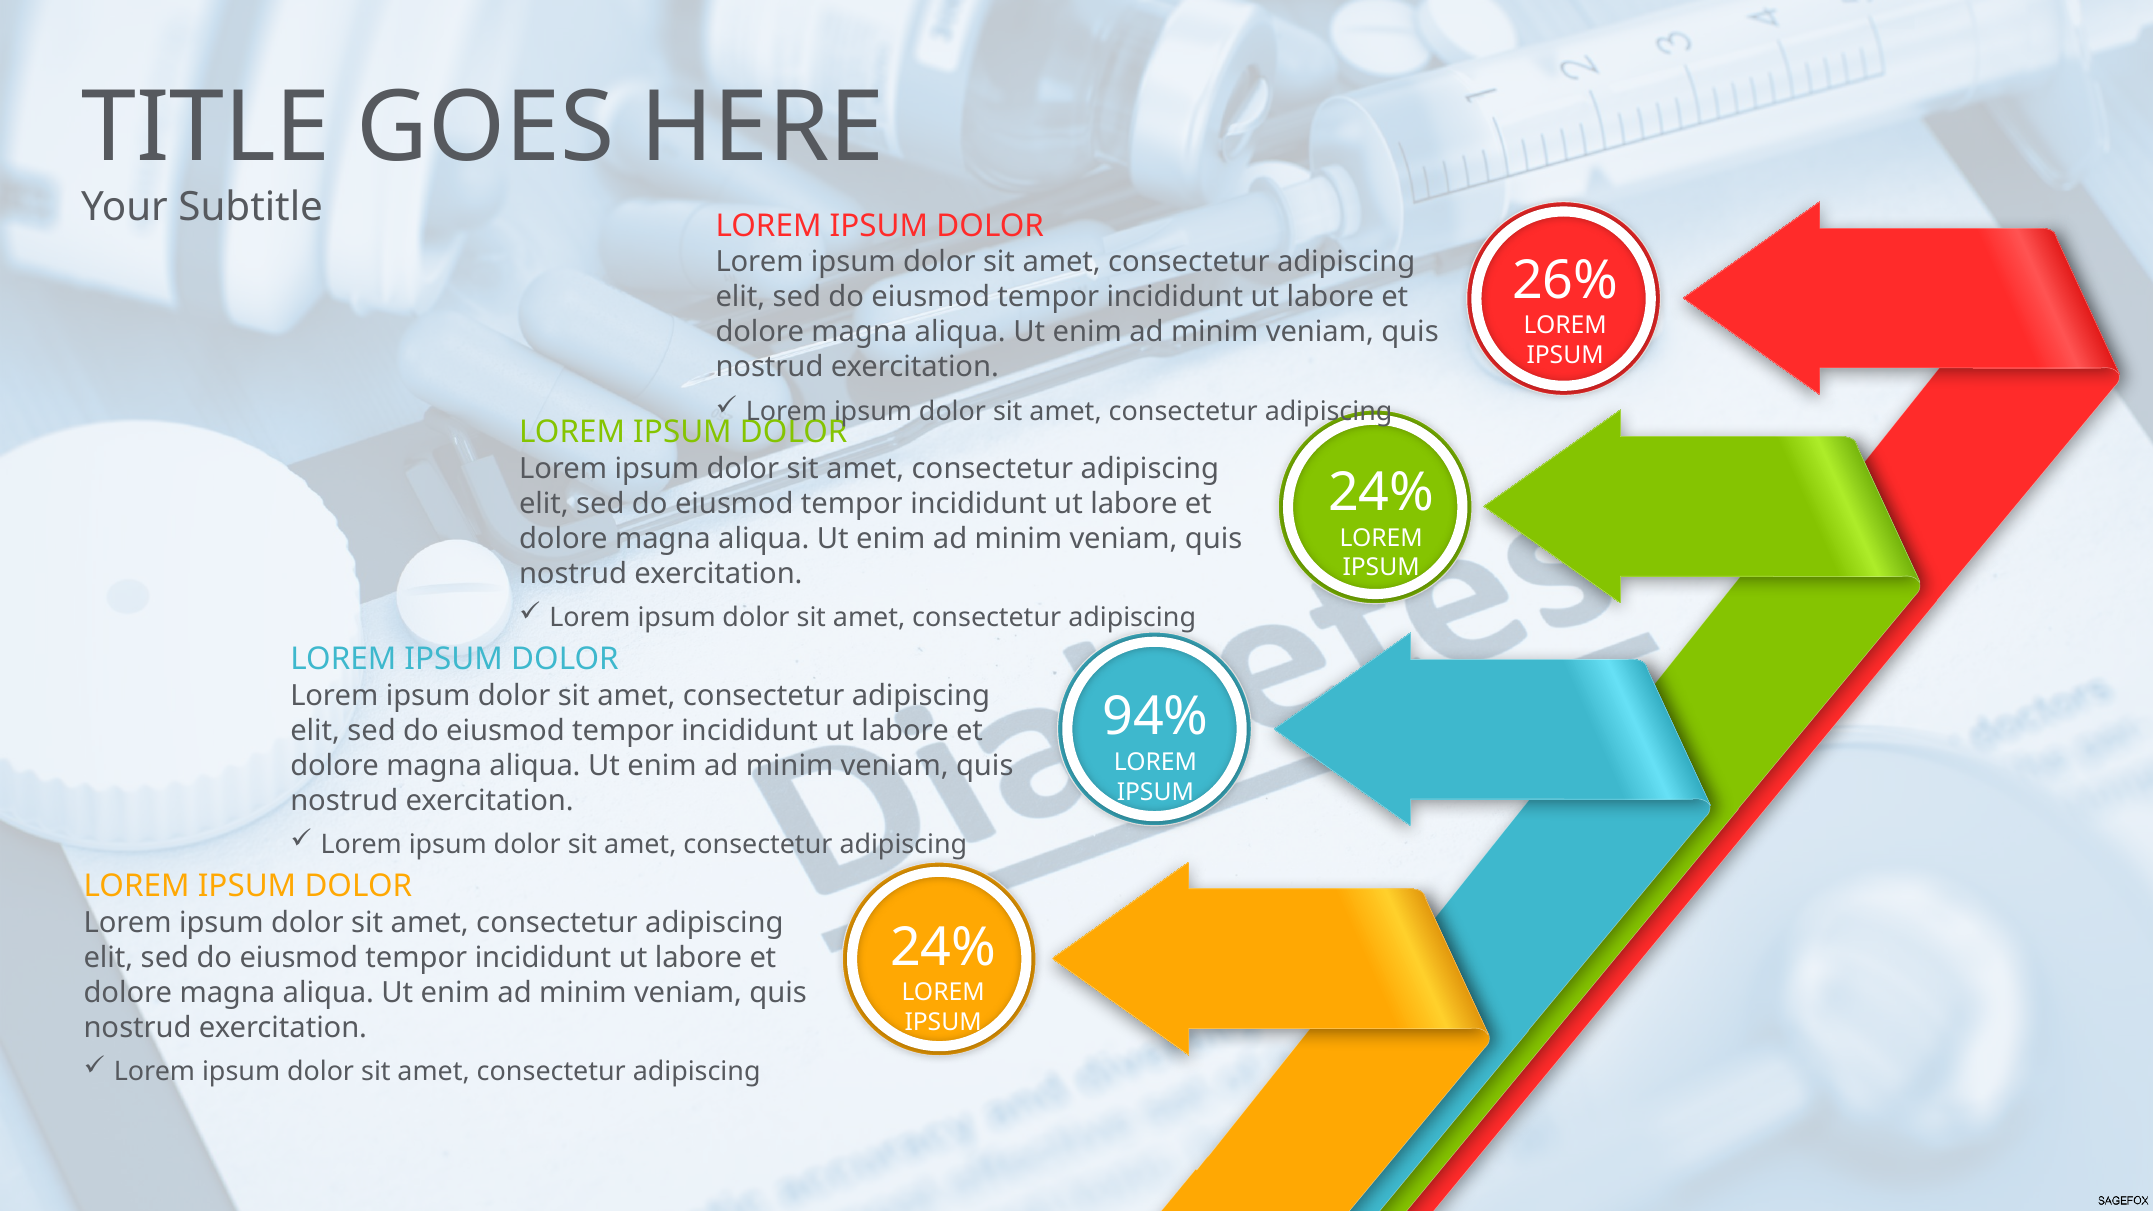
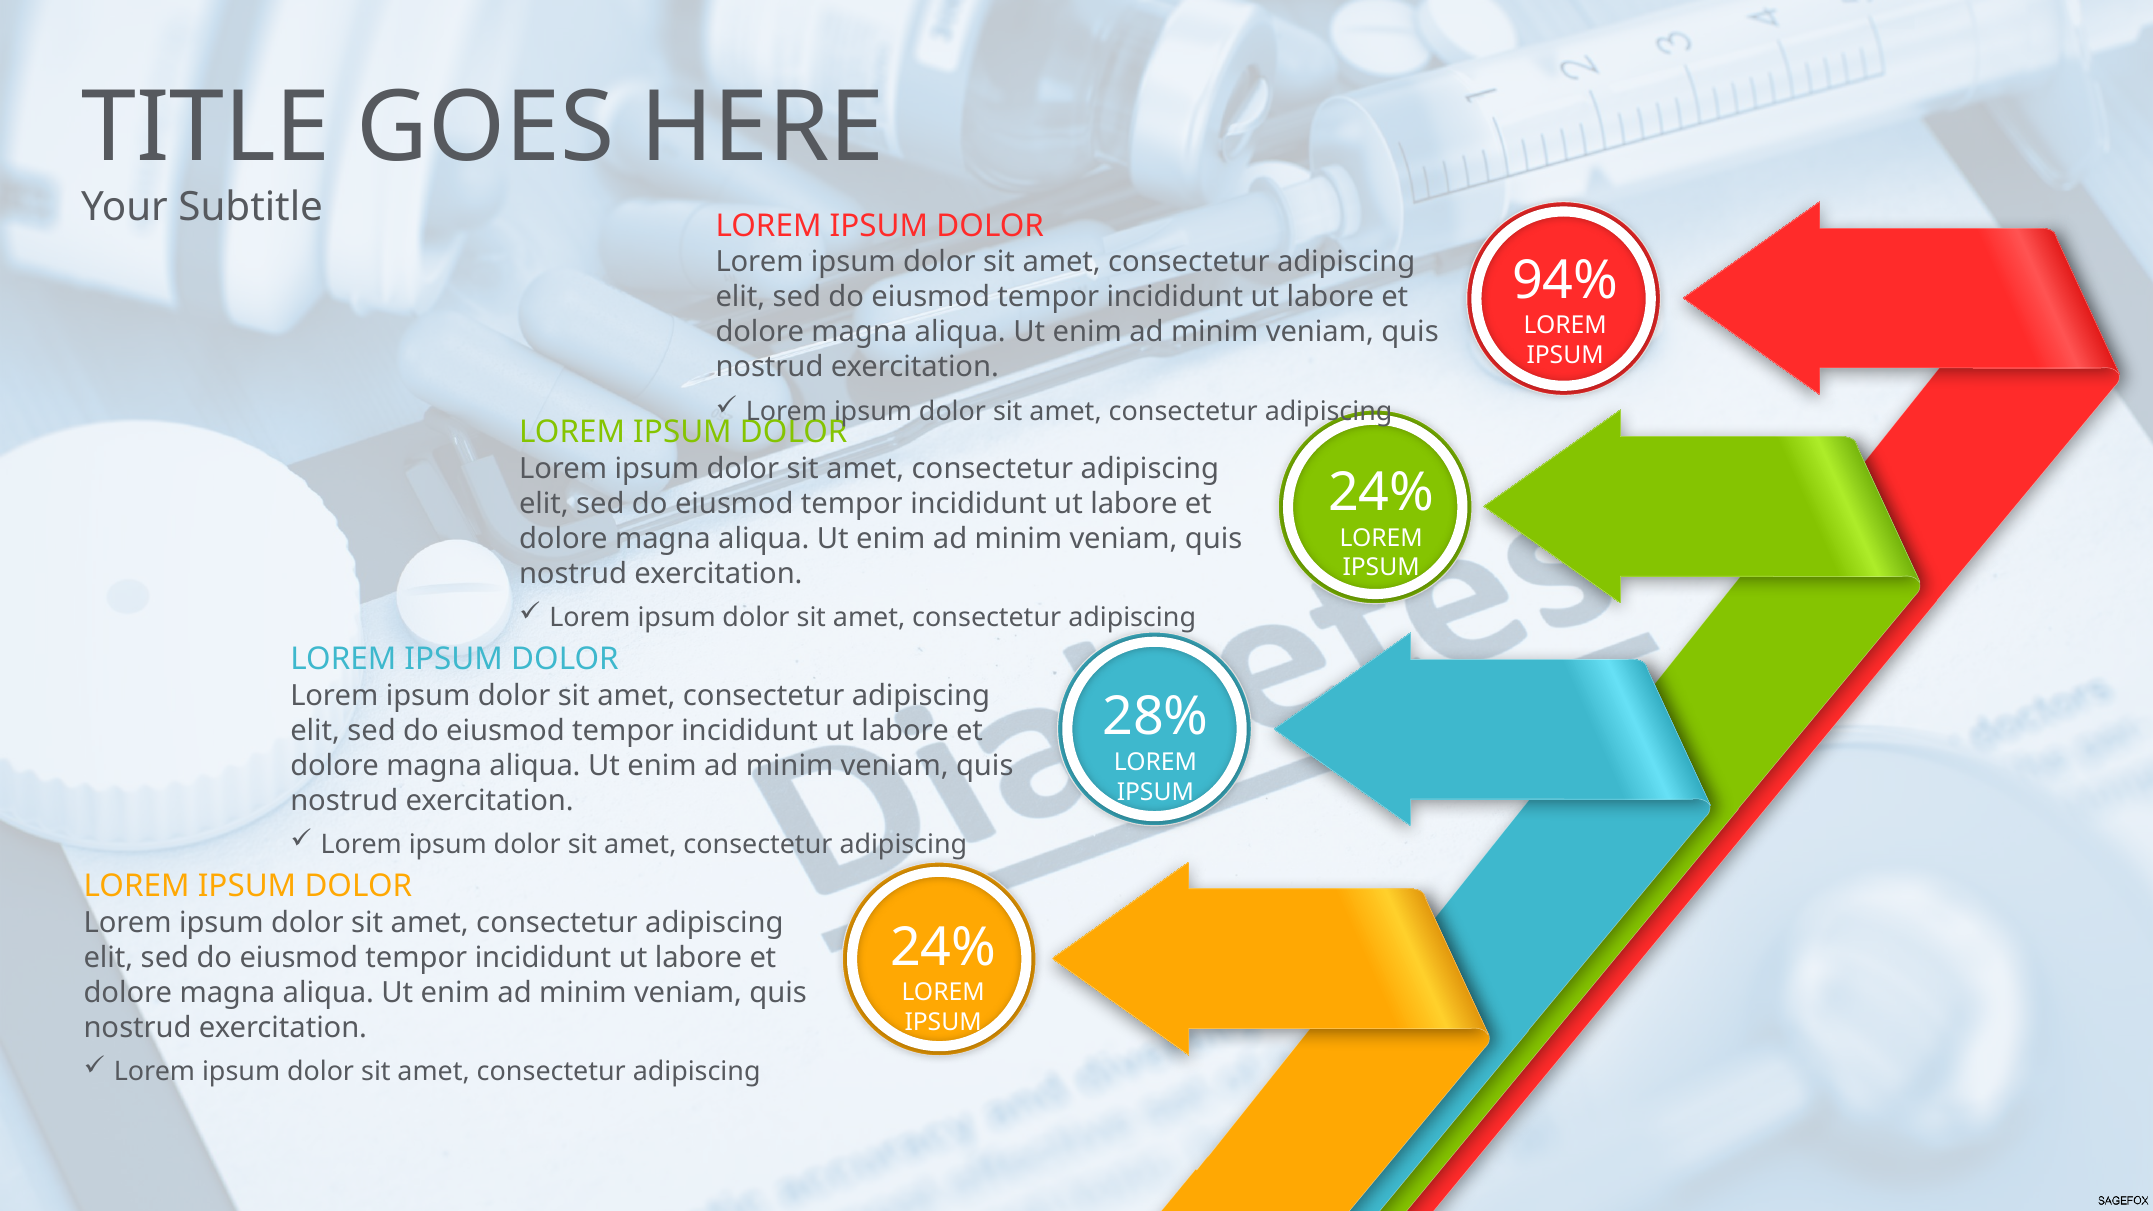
26%: 26% -> 94% (1565, 281)
94%: 94% -> 28% (1155, 717)
